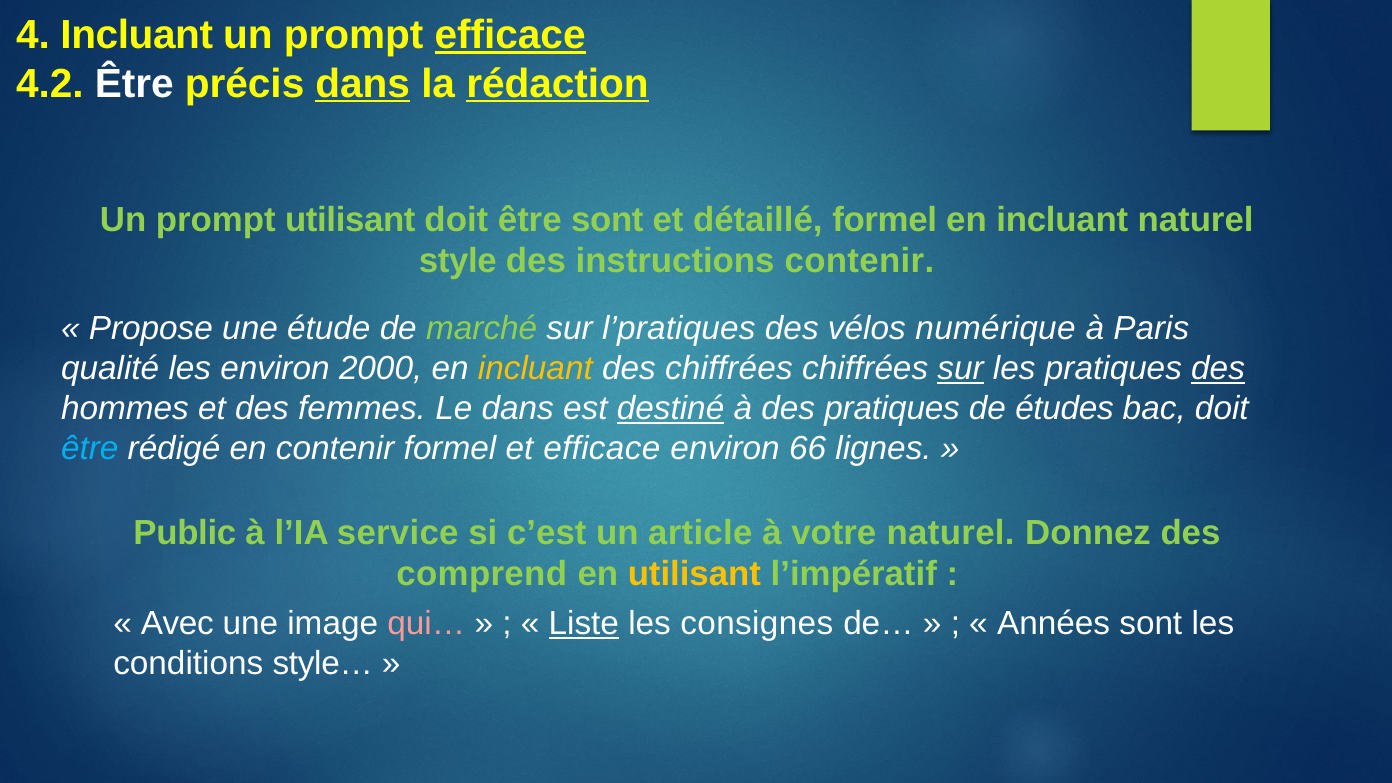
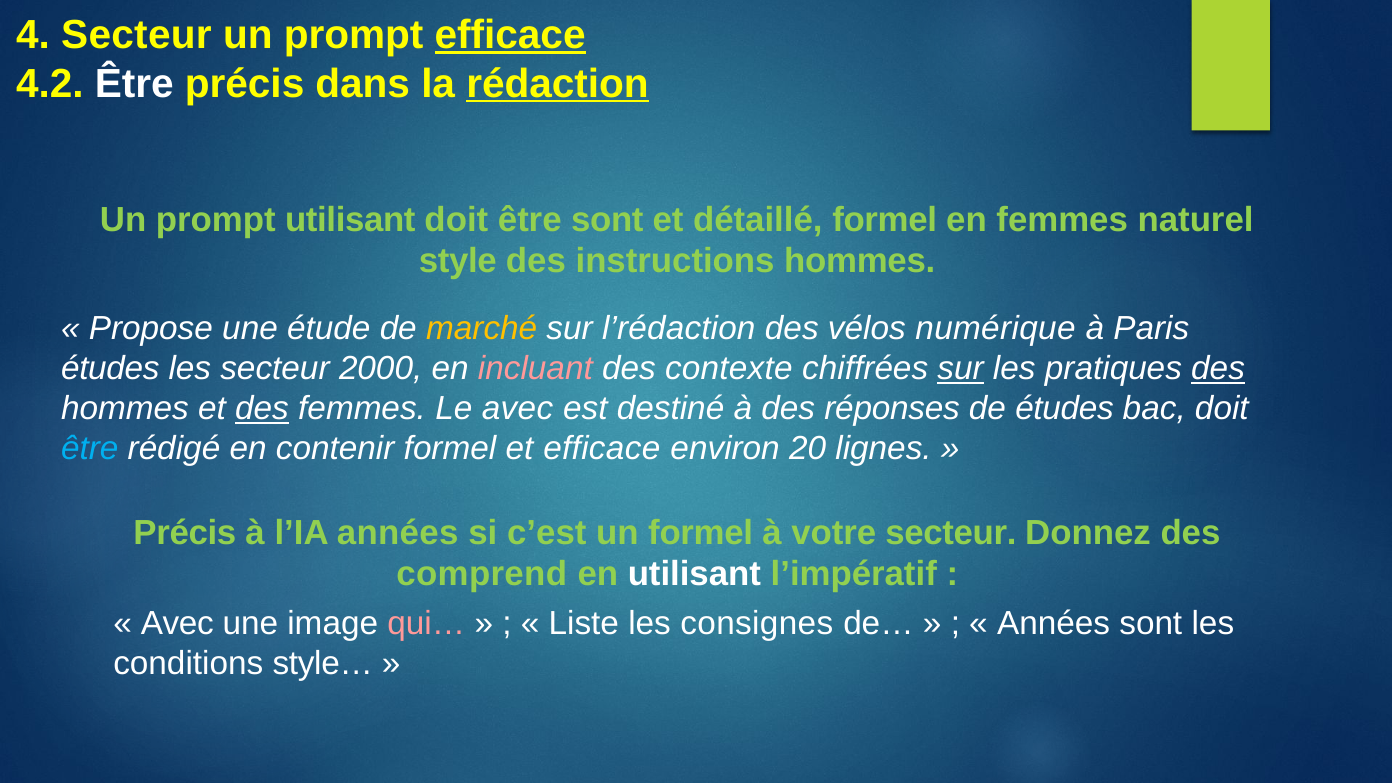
4 Incluant: Incluant -> Secteur (136, 35)
dans underline: present -> none (363, 84)
incluant: incluant -> femmes (1062, 220)
instructions contenir: contenir -> hommes (860, 261)
marché colour: light green -> yellow (482, 328)
l’pratiques: l’pratiques -> l’rédaction (679, 328)
qualité: qualité -> études (110, 368)
les environ: environ -> secteur (275, 368)
incluant colour: yellow -> pink (535, 368)
des chiffrées: chiffrées -> contexte (729, 368)
des underline: none -> present (262, 408)
Le dans: dans -> avec (518, 408)
destiné underline: present -> none (671, 408)
des pratiques: pratiques -> réponses (892, 408)
66: 66 -> 20 (808, 448)
Public: Public -> Précis (185, 533)
l’IA service: service -> années (398, 533)
un article: article -> formel (701, 533)
votre naturel: naturel -> secteur (951, 533)
utilisant colour: yellow -> white (694, 574)
Liste underline: present -> none (584, 624)
